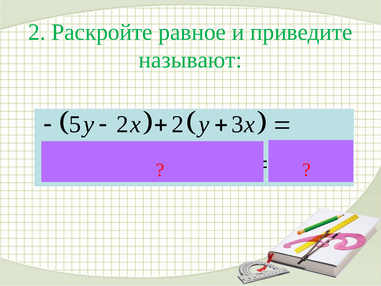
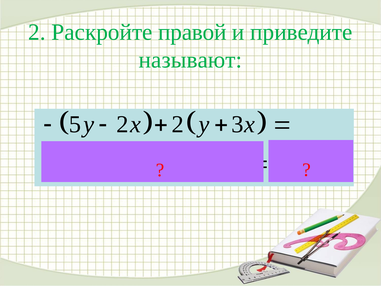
равное: равное -> правой (192, 32)
